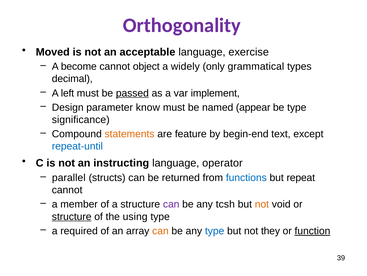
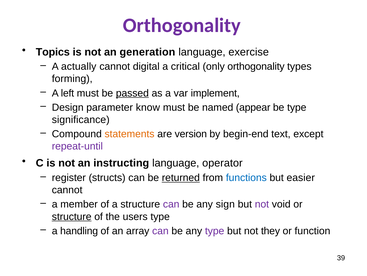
Moved: Moved -> Topics (53, 52)
acceptable: acceptable -> generation (147, 52)
become: become -> actually (79, 66)
object: object -> digital (146, 66)
widely: widely -> critical (185, 66)
only grammatical: grammatical -> orthogonality (256, 66)
decimal: decimal -> forming (72, 79)
feature: feature -> version (191, 134)
repeat-until colour: blue -> purple (77, 146)
parallel: parallel -> register (69, 177)
returned underline: none -> present (181, 177)
repeat: repeat -> easier (301, 177)
tcsh: tcsh -> sign (225, 204)
not colour: orange -> purple (262, 204)
using: using -> users (135, 216)
required: required -> handling (79, 230)
can colour: orange -> purple (160, 230)
type colour: blue -> purple (215, 230)
function underline: present -> none (312, 230)
